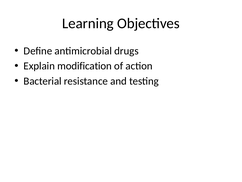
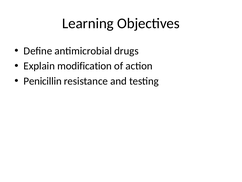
Bacterial: Bacterial -> Penicillin (43, 81)
